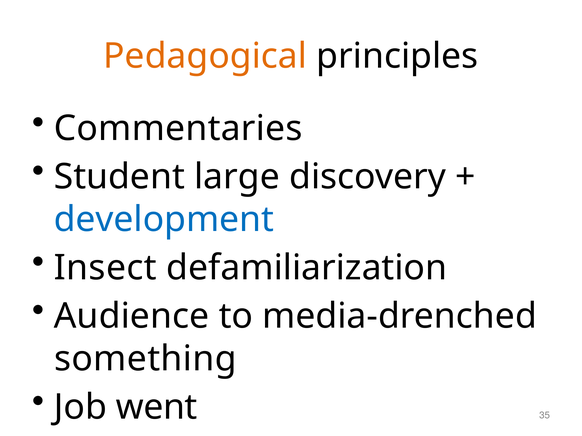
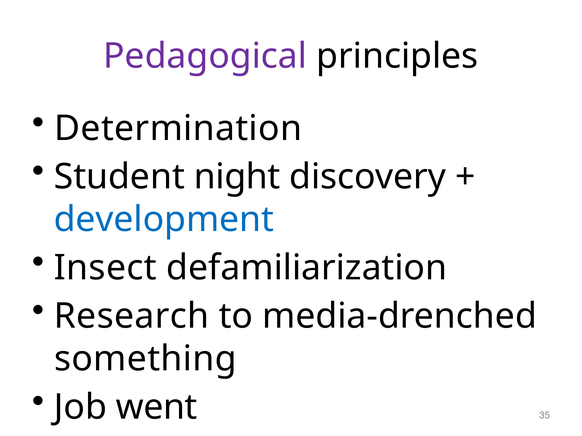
Pedagogical colour: orange -> purple (205, 56)
Commentaries: Commentaries -> Determination (178, 129)
large: large -> night (237, 177)
Audience: Audience -> Research (131, 317)
